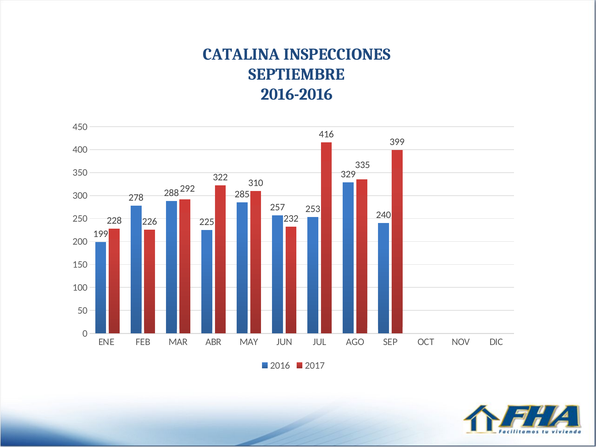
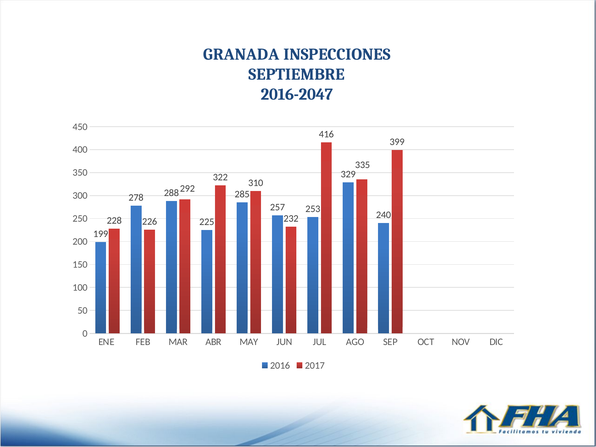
CATALINA: CATALINA -> GRANADA (241, 54)
2016-2016: 2016-2016 -> 2016-2047 (297, 94)
